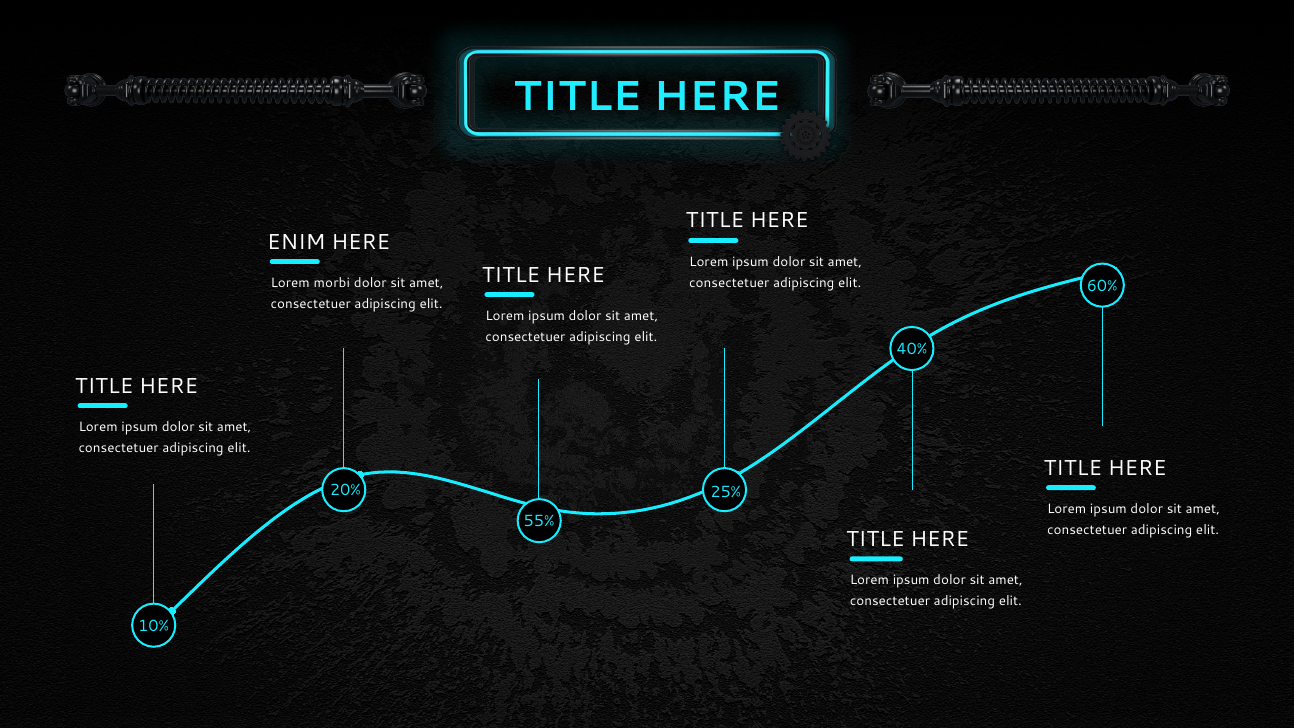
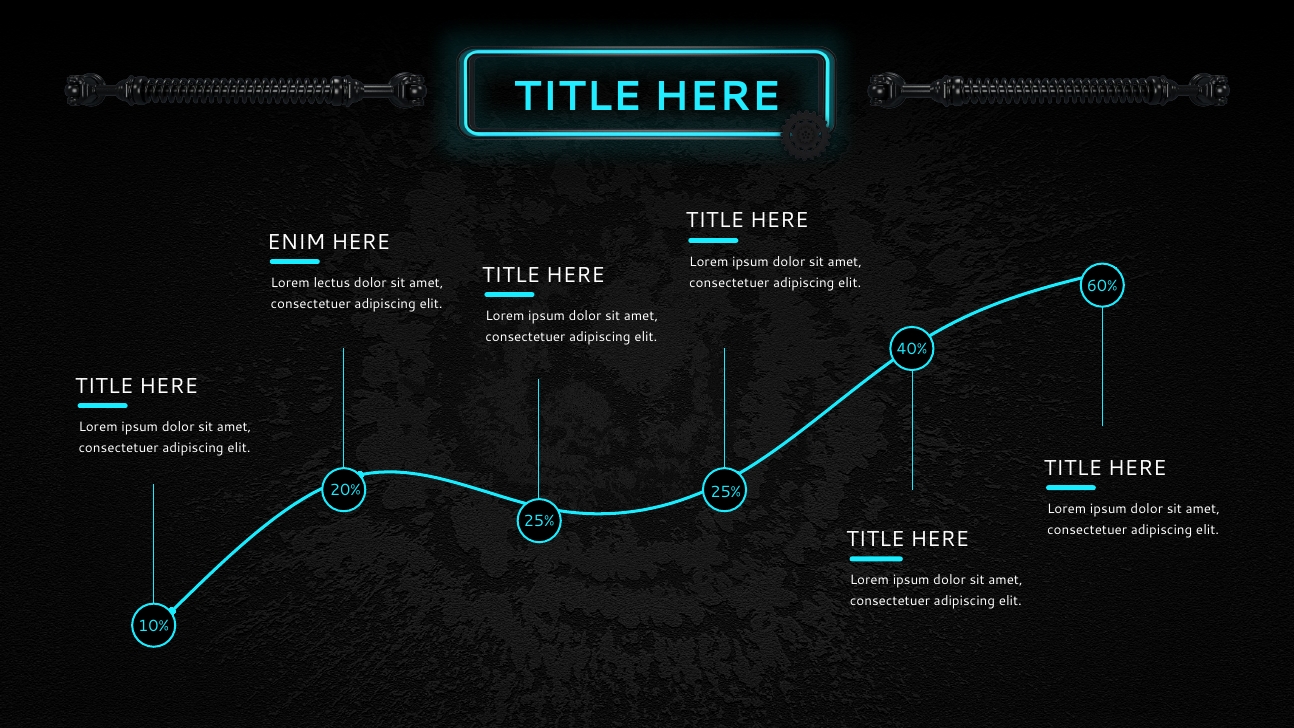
morbi: morbi -> lectus (332, 283)
55%: 55% -> 25% (539, 521)
